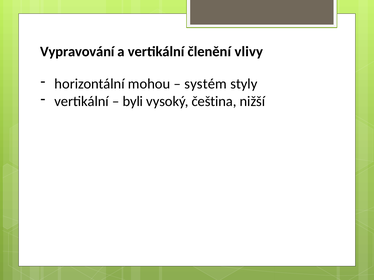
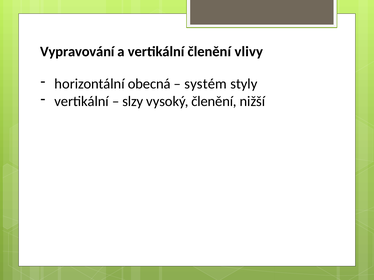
mohou: mohou -> obecná (149, 84)
byli: byli -> slzy (133, 102)
vysoký čeština: čeština -> členění (214, 102)
